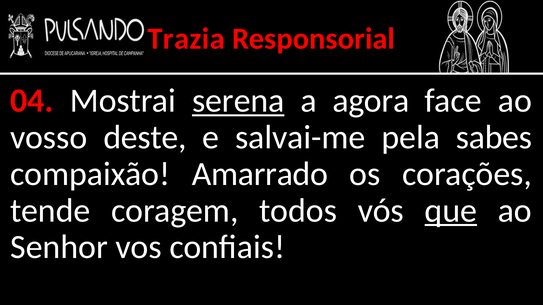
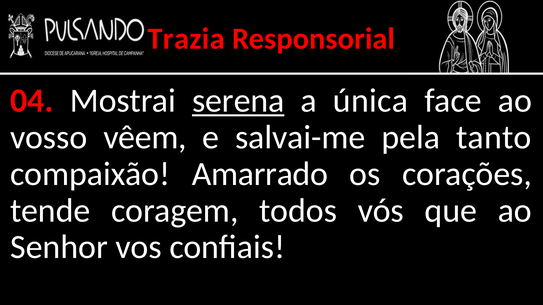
agora: agora -> única (371, 101)
deste: deste -> vêem (145, 138)
sabes: sabes -> tanto (494, 138)
que underline: present -> none (451, 211)
